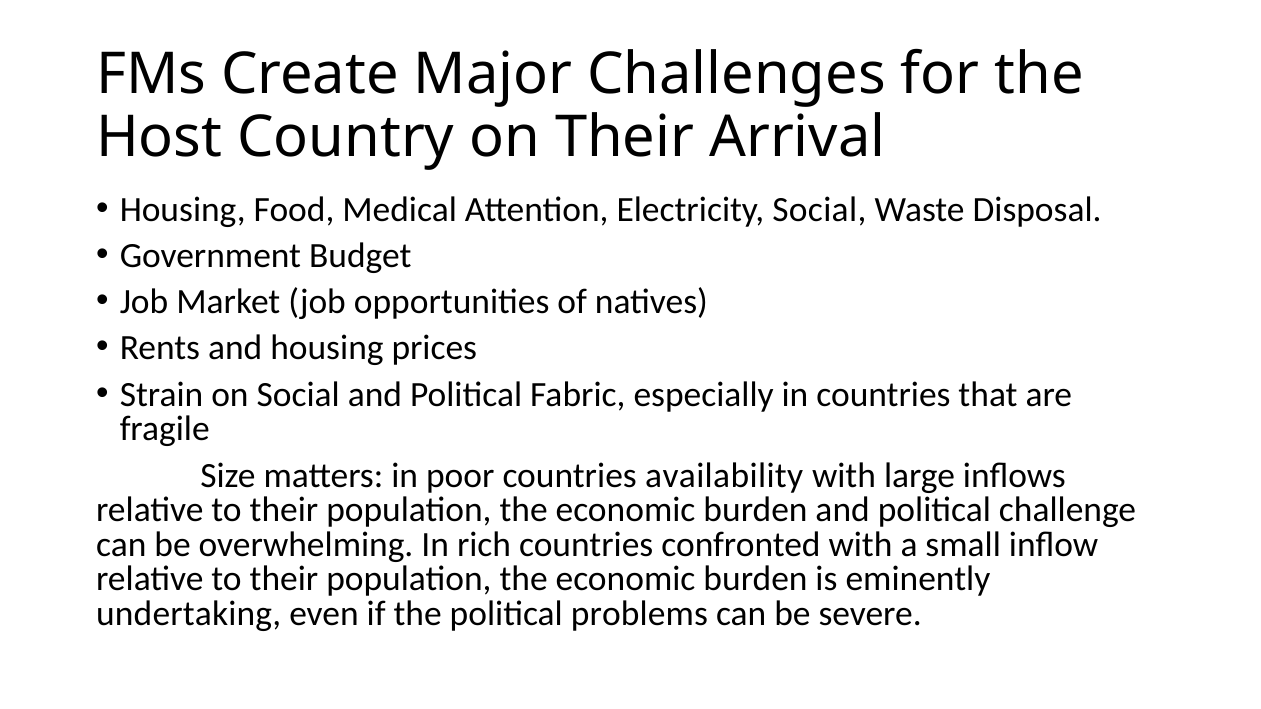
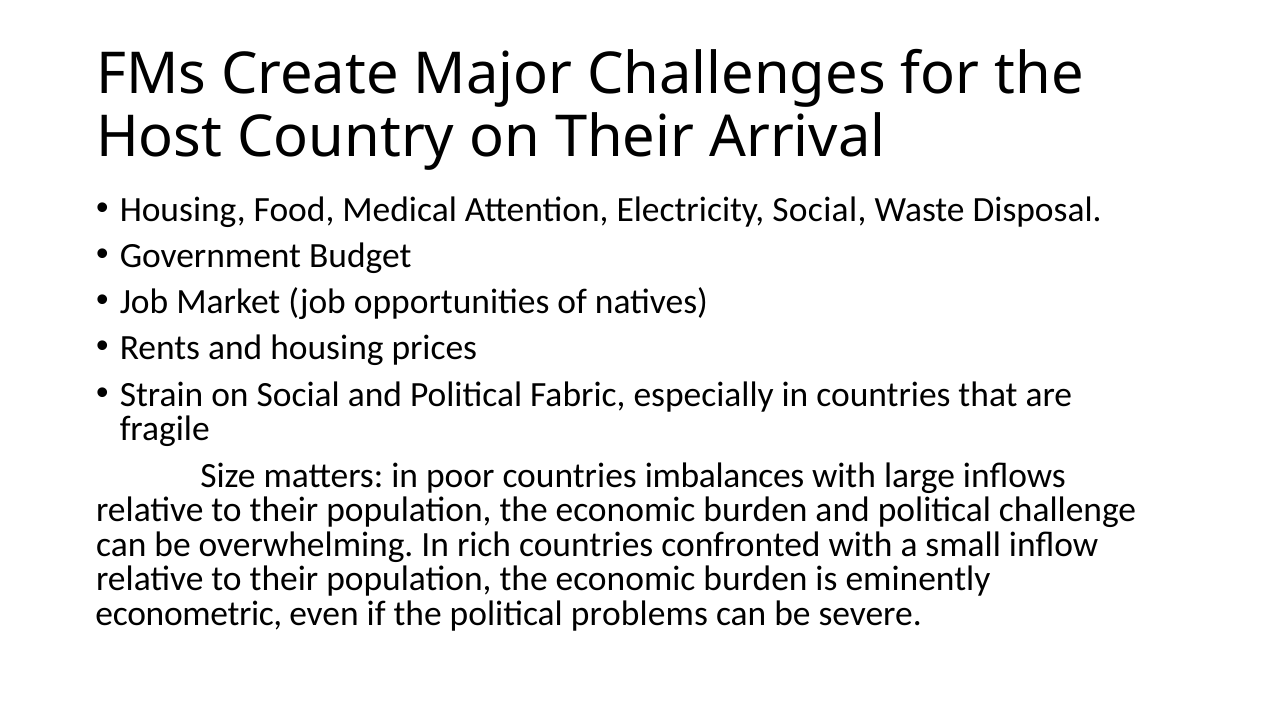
availability: availability -> imbalances (725, 476)
undertaking: undertaking -> econometric (189, 614)
